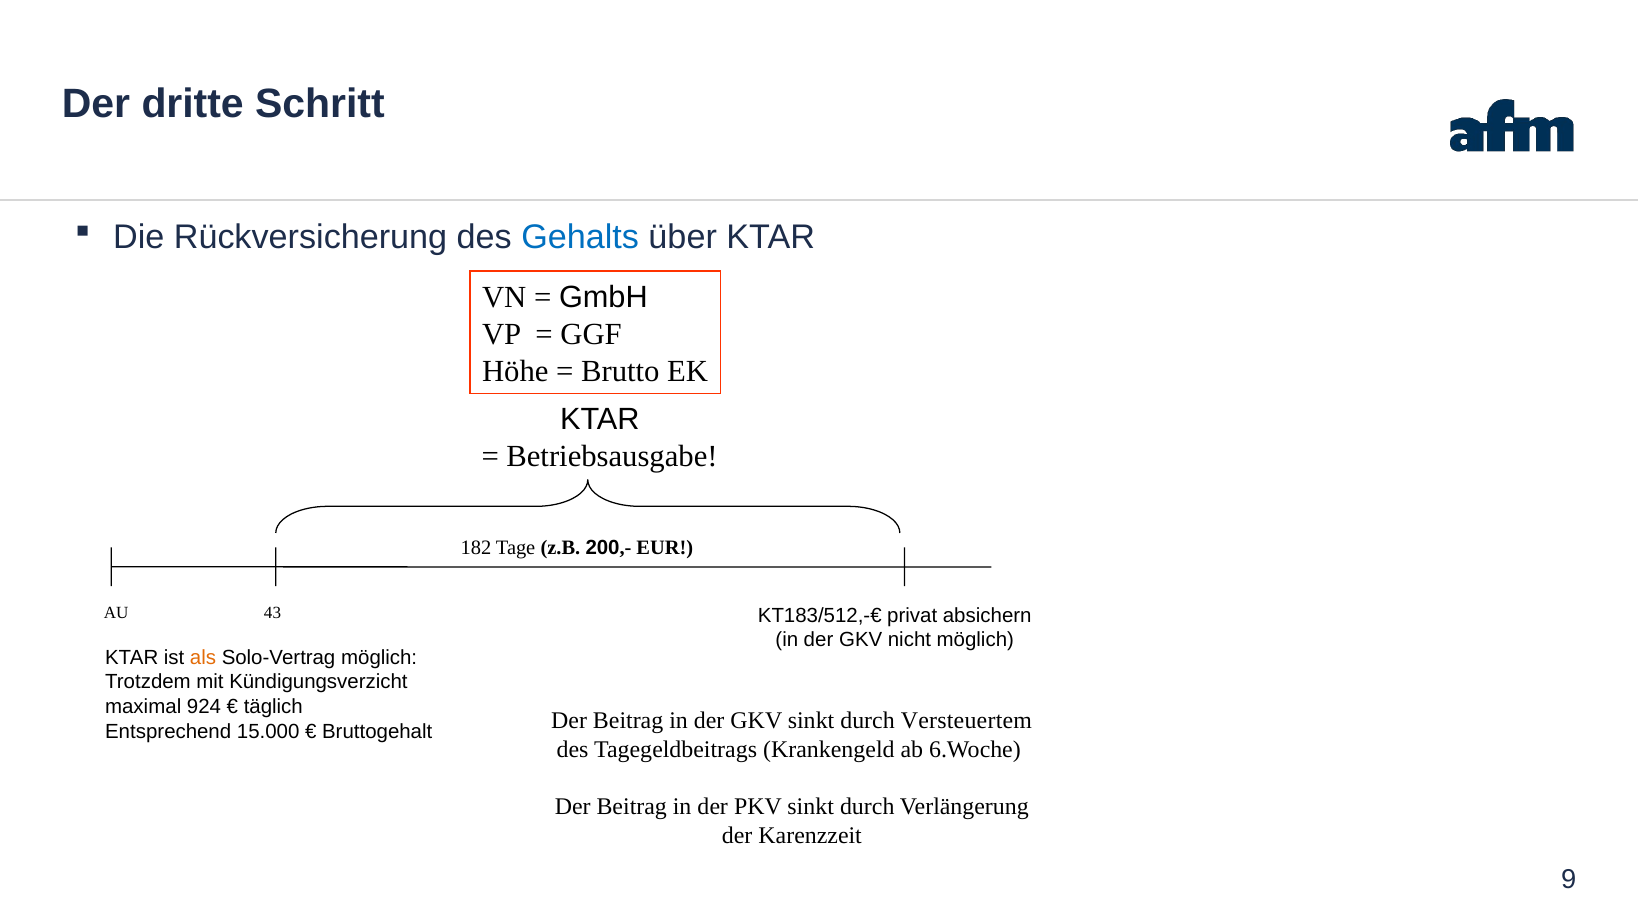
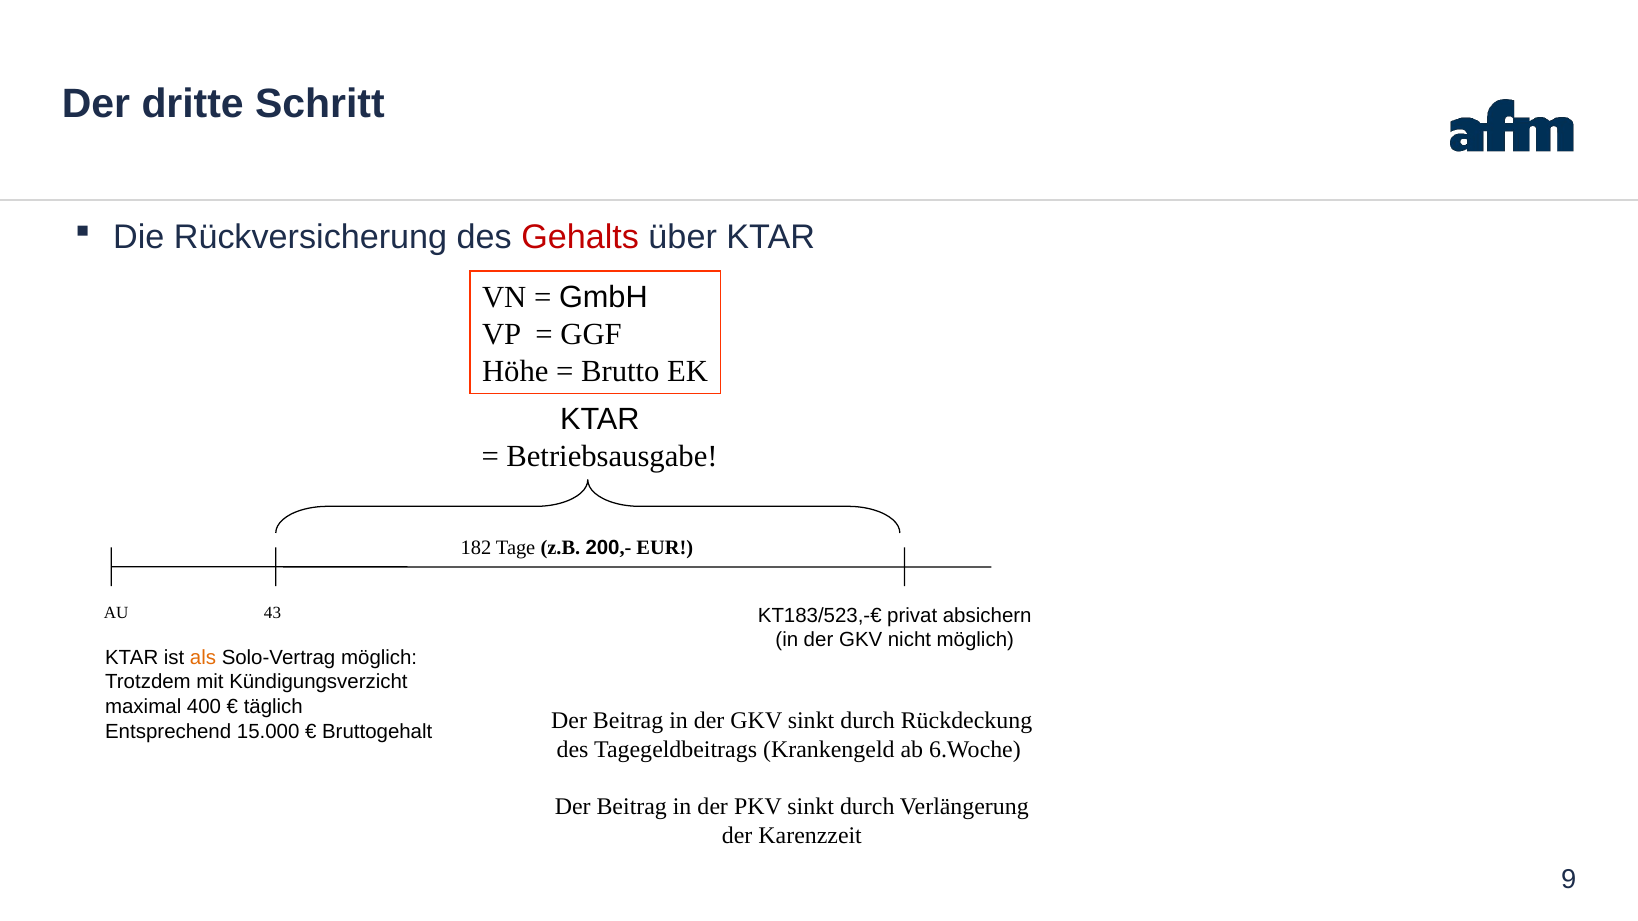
Gehalts colour: blue -> red (580, 237)
KT183/512,-€: KT183/512,-€ -> KT183/523,-€ (820, 616)
924: 924 -> 400 (204, 707)
Versteuertem: Versteuertem -> Rückdeckung (967, 721)
